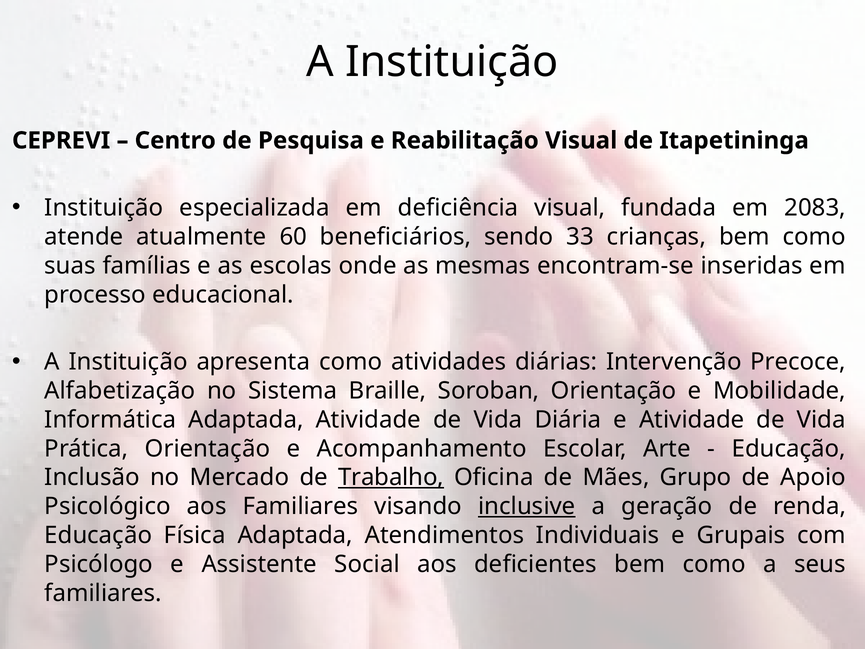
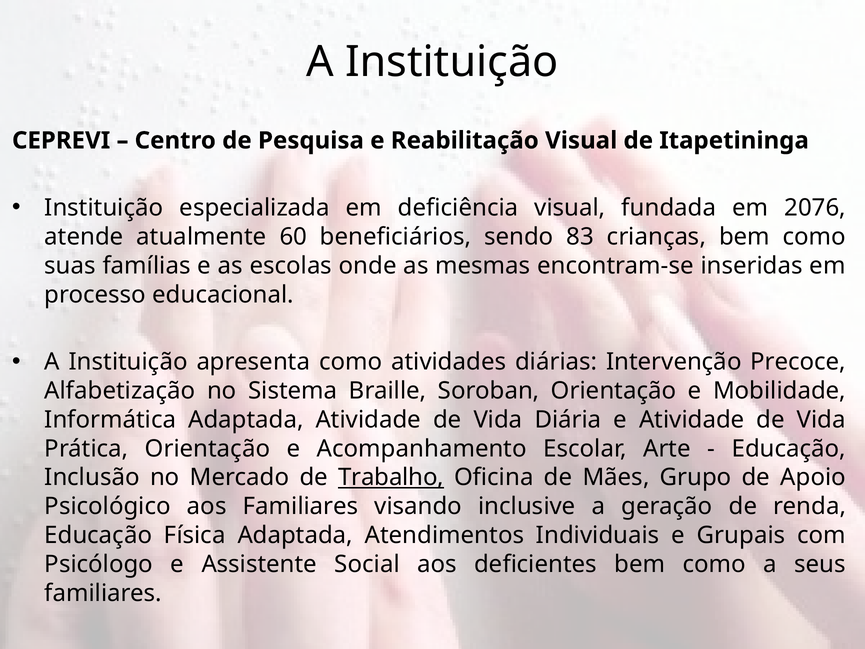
2083: 2083 -> 2076 (815, 208)
33: 33 -> 83 (580, 237)
inclusive underline: present -> none (527, 506)
